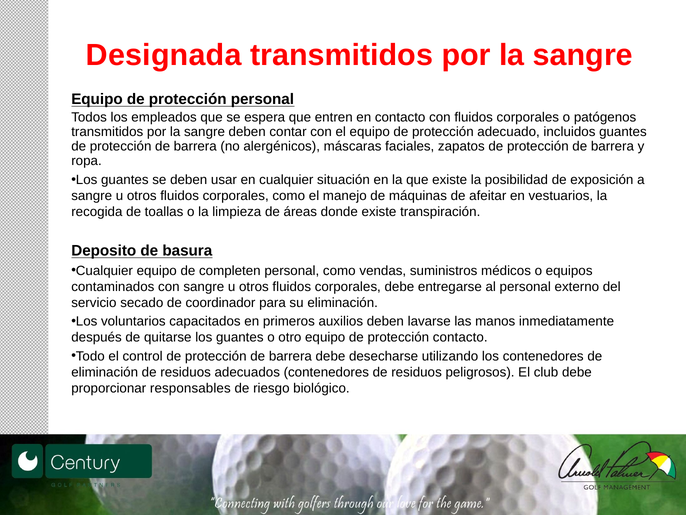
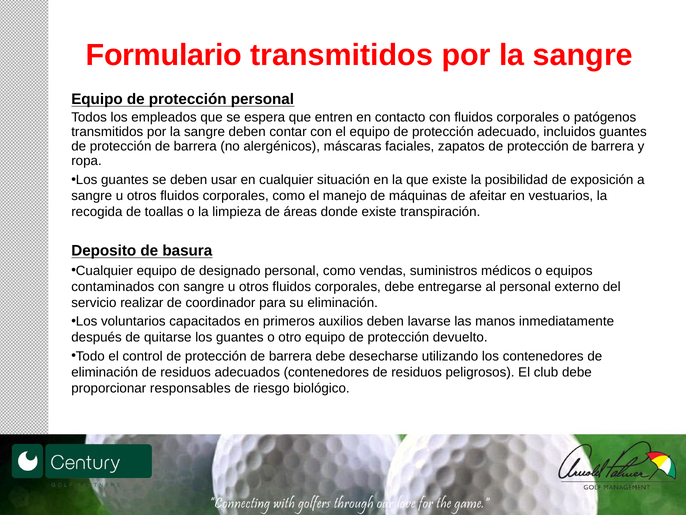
Designada: Designada -> Formulario (164, 55)
completen: completen -> designado (230, 270)
secado: secado -> realizar (142, 302)
protección contacto: contacto -> devuelto (460, 337)
